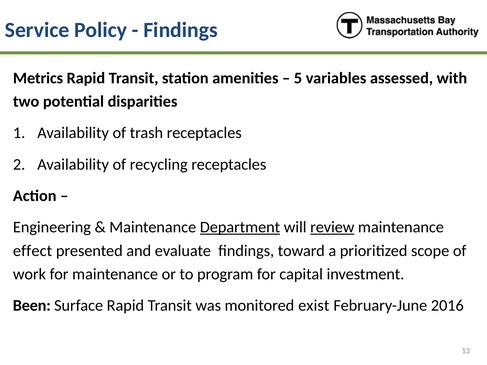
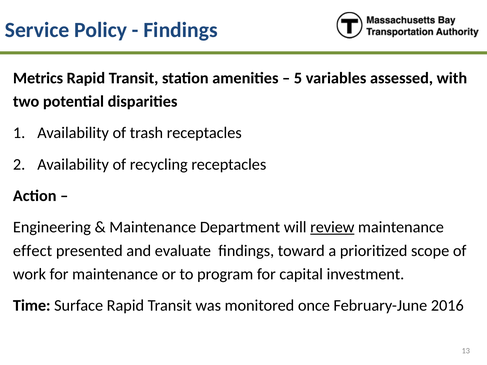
Department underline: present -> none (240, 227)
Been: Been -> Time (32, 306)
exist: exist -> once (314, 306)
